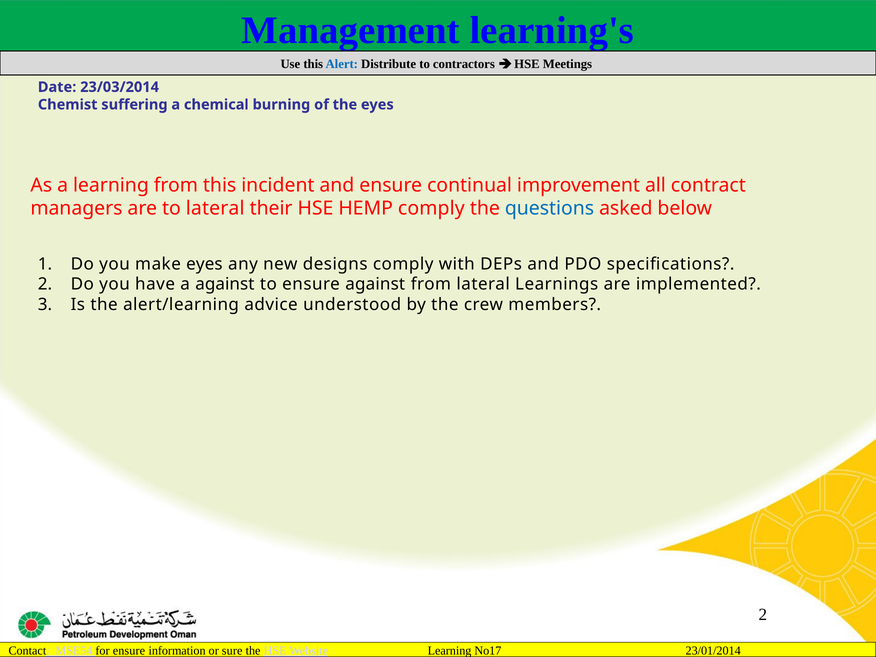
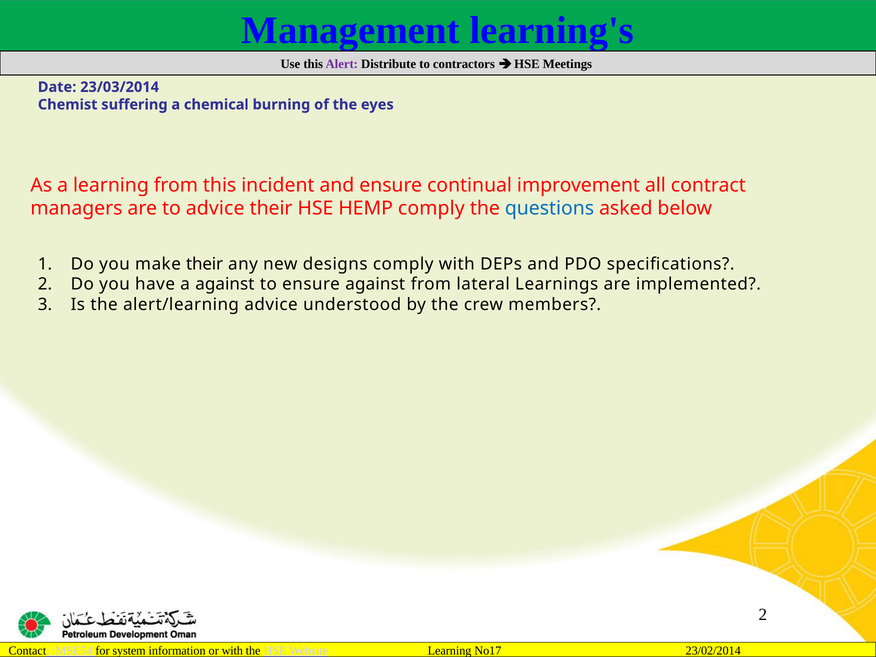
Alert colour: blue -> purple (342, 64)
to lateral: lateral -> advice (215, 209)
make eyes: eyes -> their (205, 264)
for ensure: ensure -> system (129, 651)
or sure: sure -> with (232, 651)
23/01/2014: 23/01/2014 -> 23/02/2014 (713, 651)
